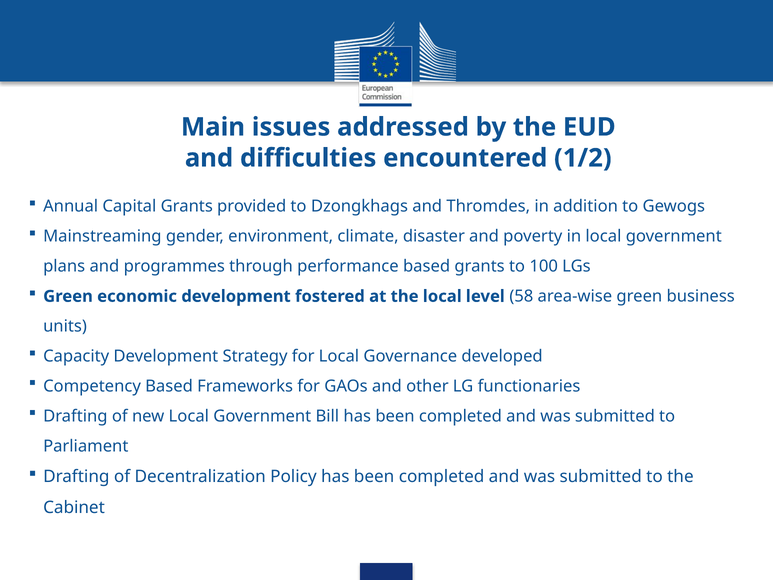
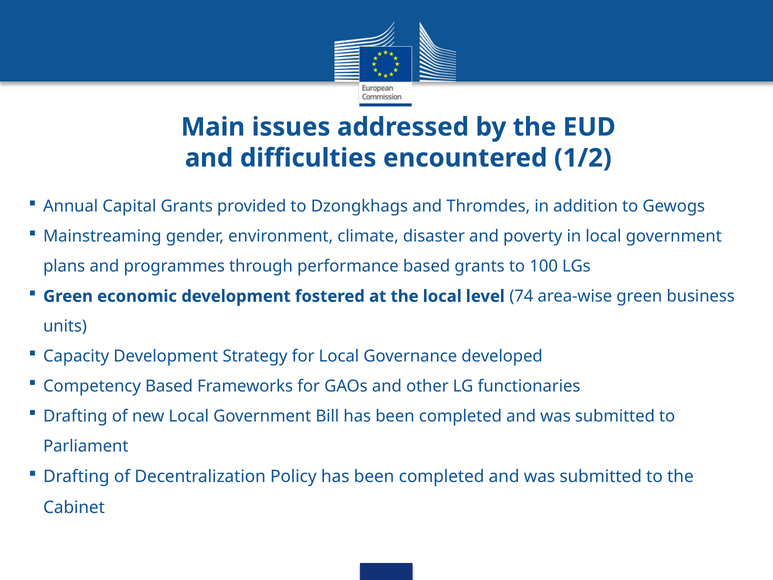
58: 58 -> 74 (521, 296)
